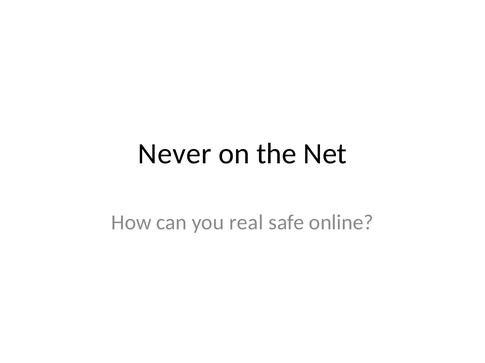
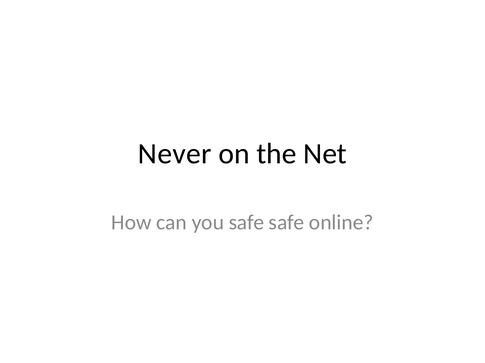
you real: real -> safe (246, 223)
